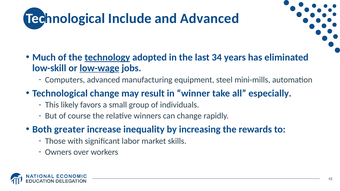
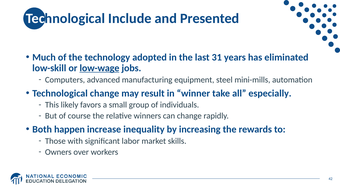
and Advanced: Advanced -> Presented (210, 18)
technology underline: present -> none (107, 57)
34: 34 -> 31 (217, 57)
greater: greater -> happen (69, 129)
